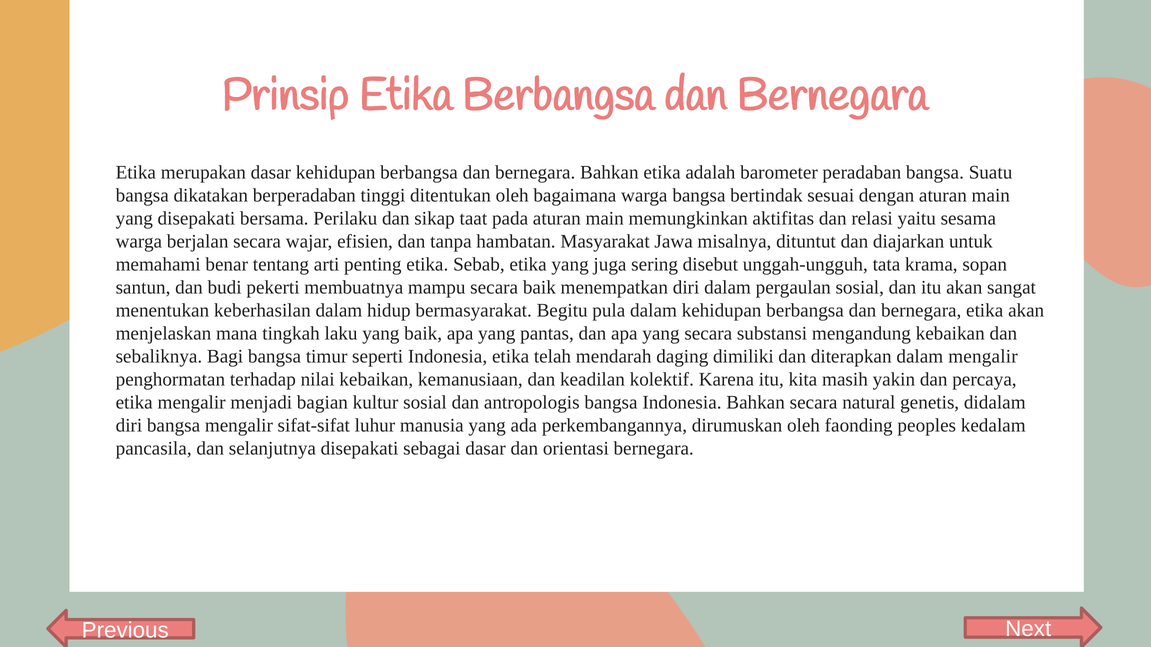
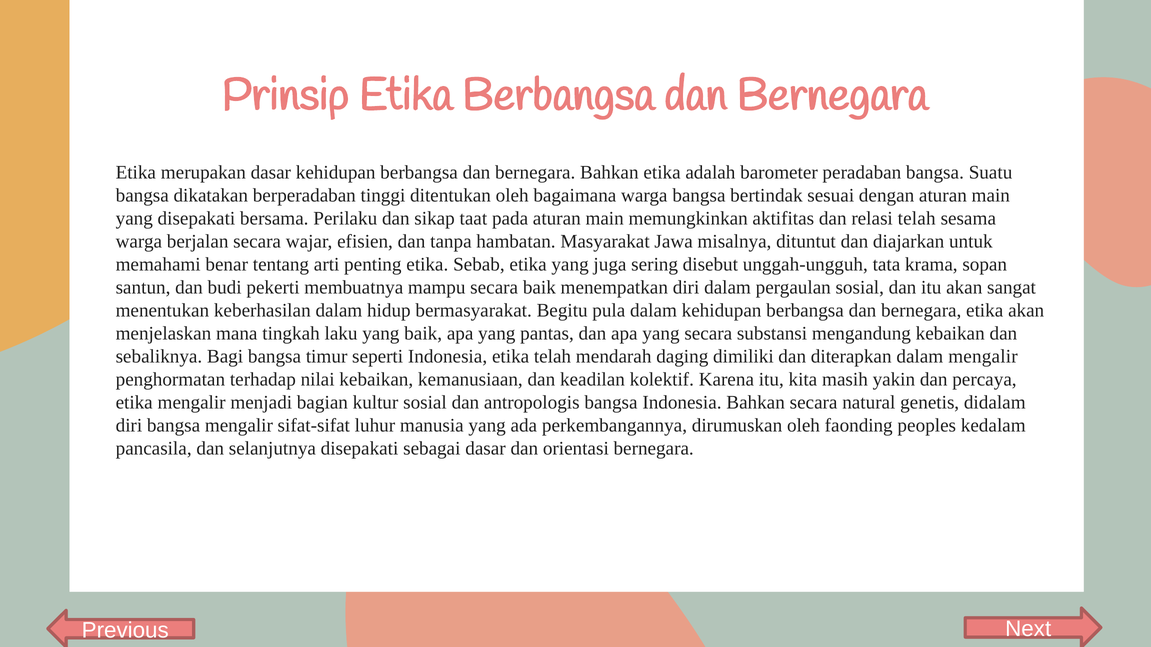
relasi yaitu: yaitu -> telah (917, 219)
